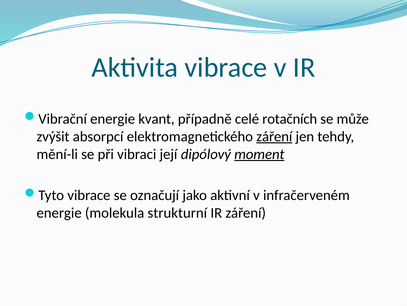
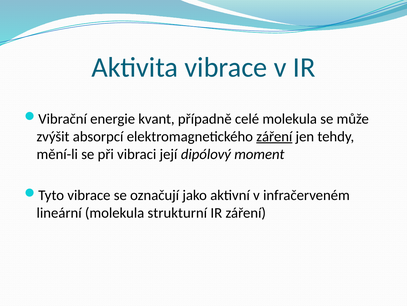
celé rotačních: rotačních -> molekula (290, 119)
moment underline: present -> none (259, 154)
energie: energie -> lineární (59, 213)
